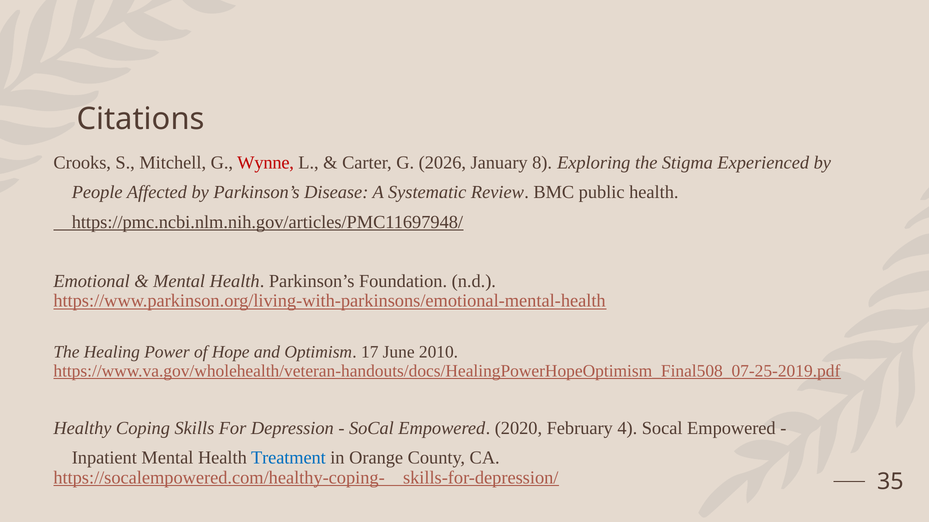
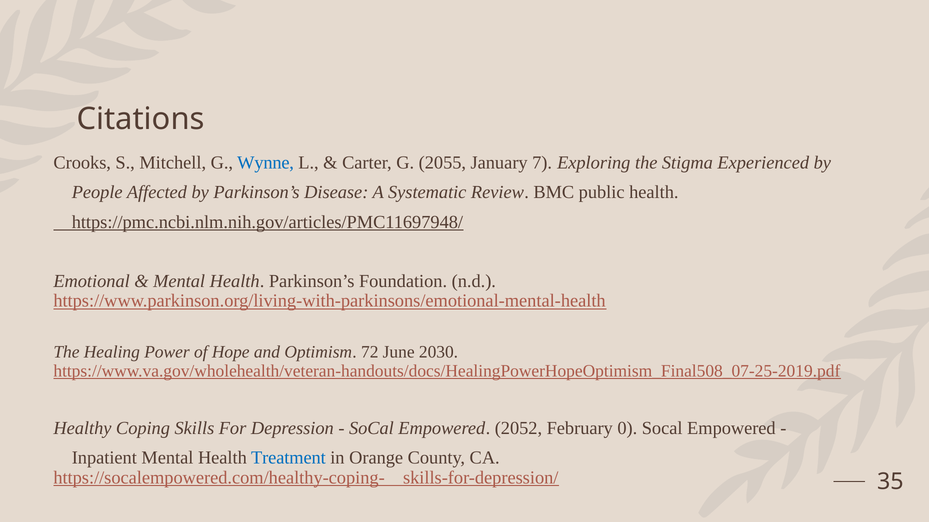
Wynne colour: red -> blue (266, 163)
2026: 2026 -> 2055 (442, 163)
8: 8 -> 7 (542, 163)
17: 17 -> 72 (370, 352)
2010: 2010 -> 2030 (439, 352)
2020: 2020 -> 2052 (518, 429)
4: 4 -> 0 (627, 429)
